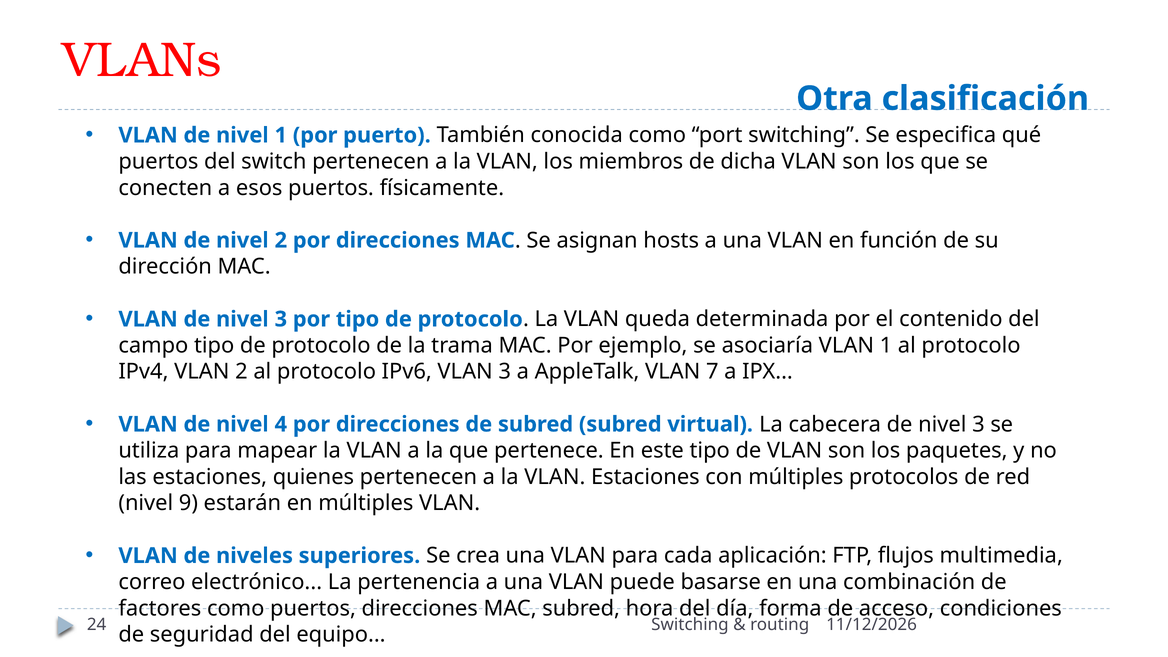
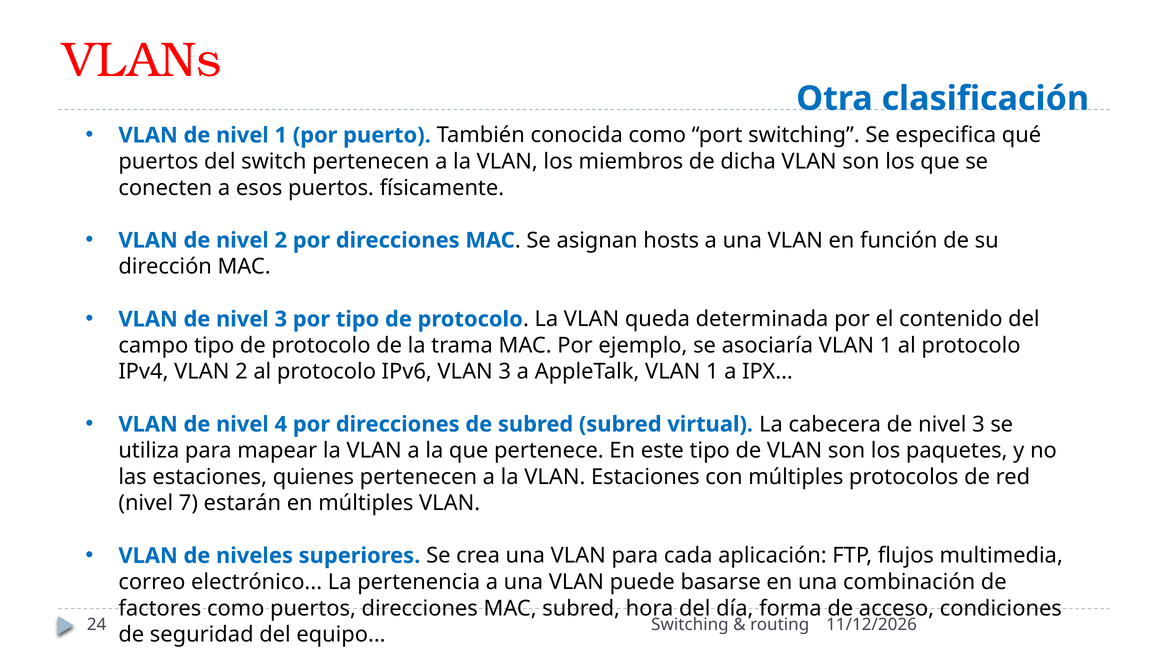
AppleTalk VLAN 7: 7 -> 1 (712, 372)
9: 9 -> 7 (188, 503)
